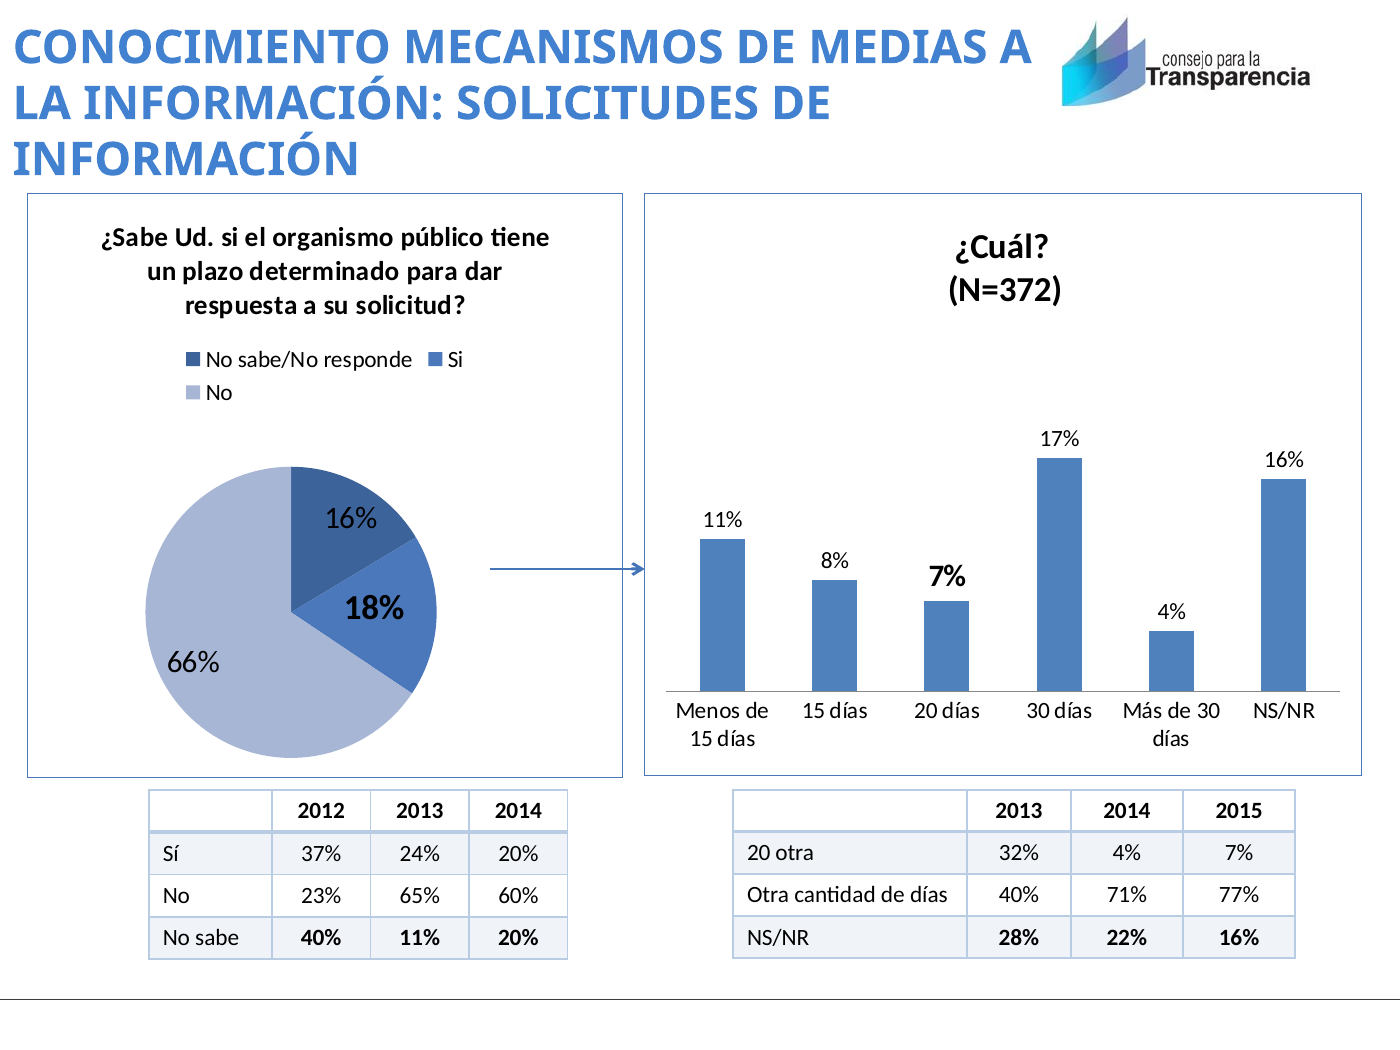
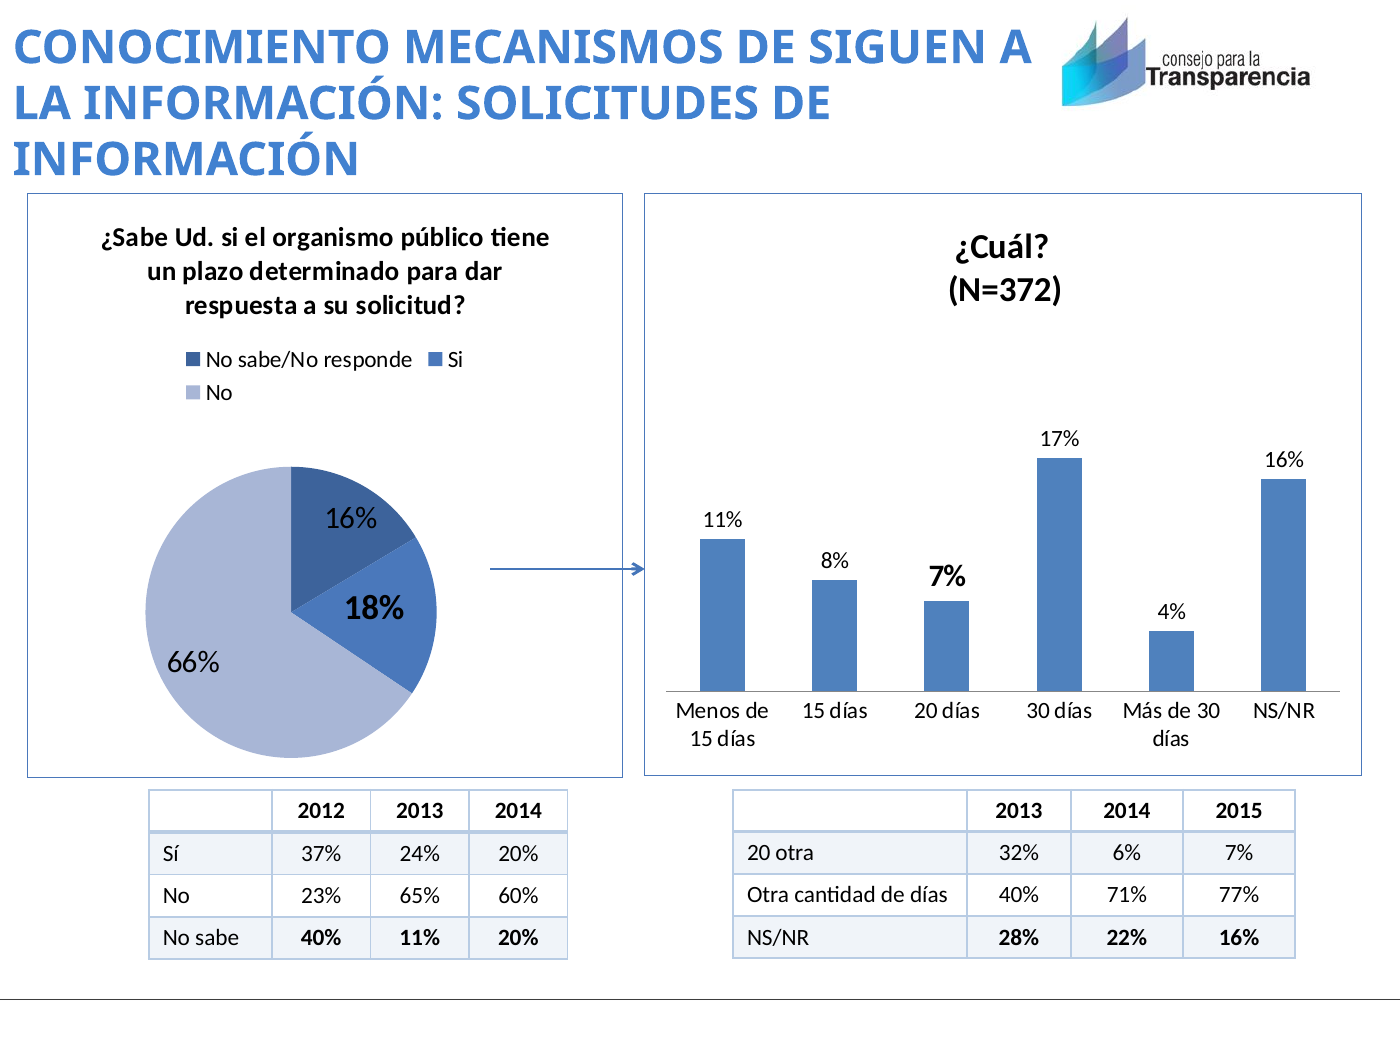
MEDIAS: MEDIAS -> SIGUEN (898, 48)
32% 4%: 4% -> 6% (1127, 853)
